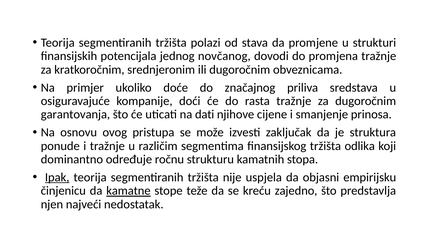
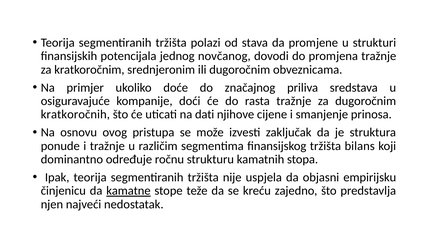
garantovanja: garantovanja -> kratkoročnih (75, 115)
odlika: odlika -> bilans (360, 146)
Ipak underline: present -> none (57, 178)
